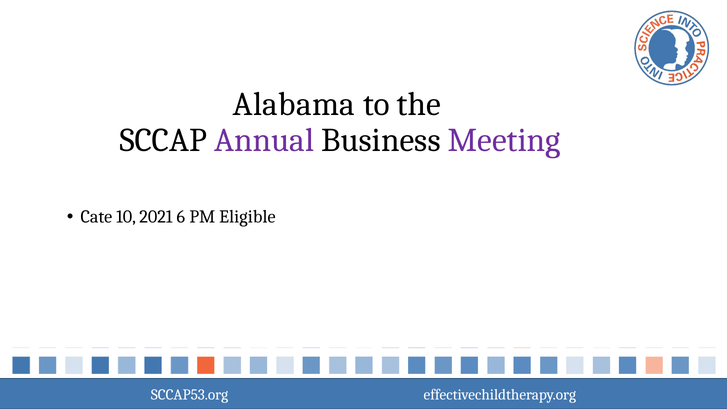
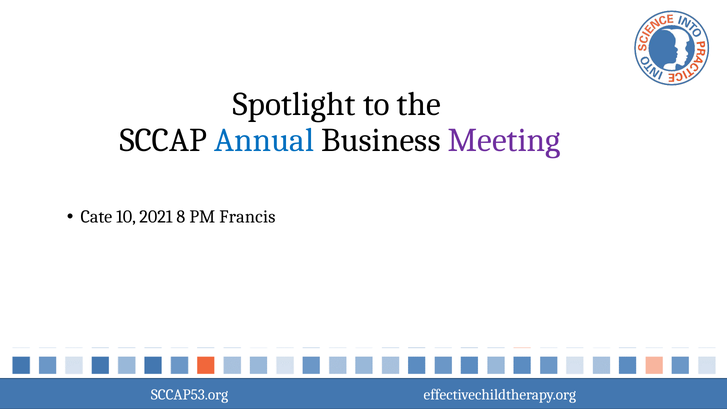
Alabama: Alabama -> Spotlight (294, 104)
Annual colour: purple -> blue (264, 140)
6: 6 -> 8 (181, 217)
Eligible: Eligible -> Francis (247, 217)
